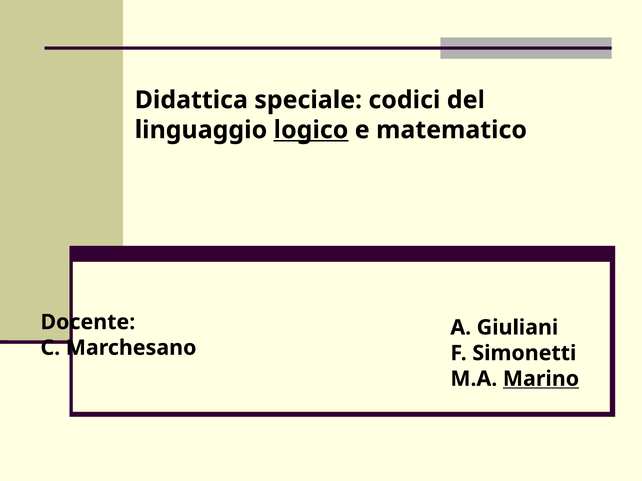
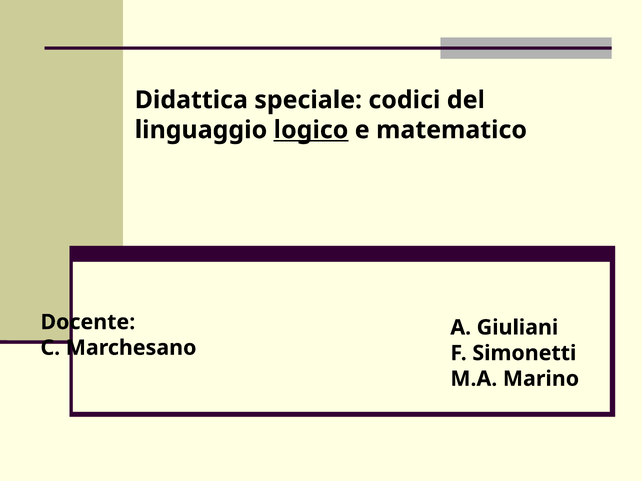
Marino underline: present -> none (541, 379)
